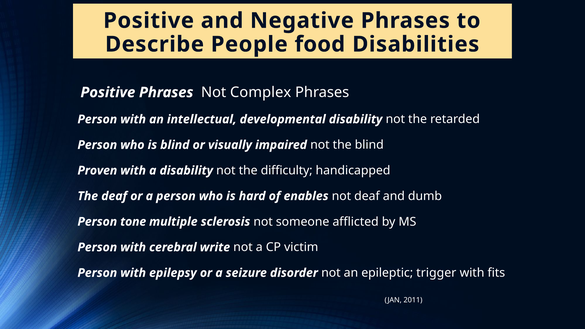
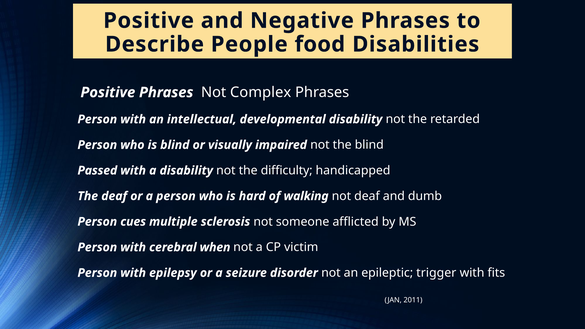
Proven: Proven -> Passed (97, 171)
enables: enables -> walking (306, 196)
tone: tone -> cues (133, 222)
write: write -> when (215, 247)
